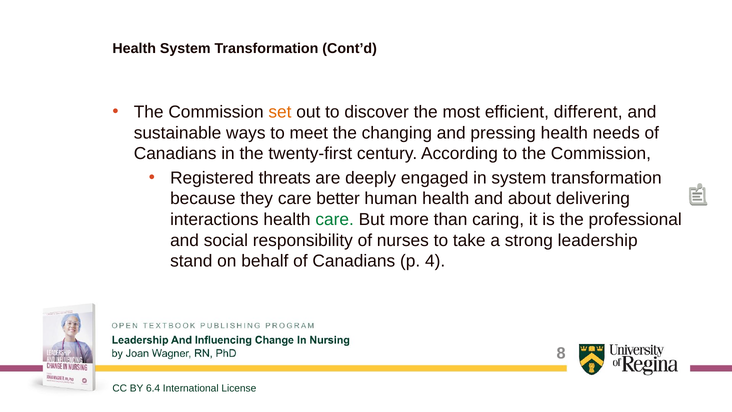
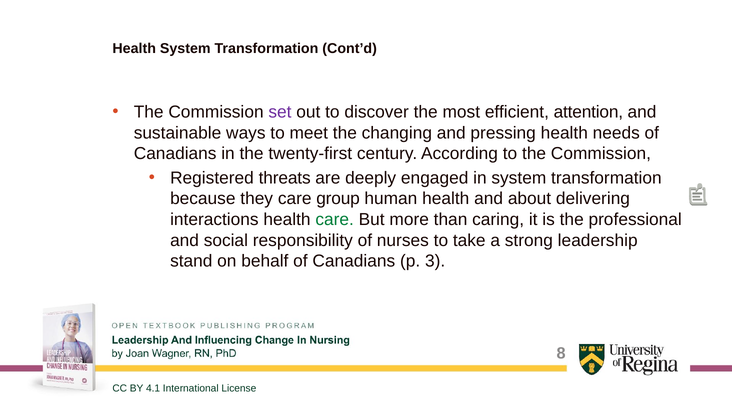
set colour: orange -> purple (280, 112)
different: different -> attention (588, 112)
better: better -> group (338, 199)
4: 4 -> 3 (435, 261)
6.4: 6.4 -> 4.1 (153, 388)
